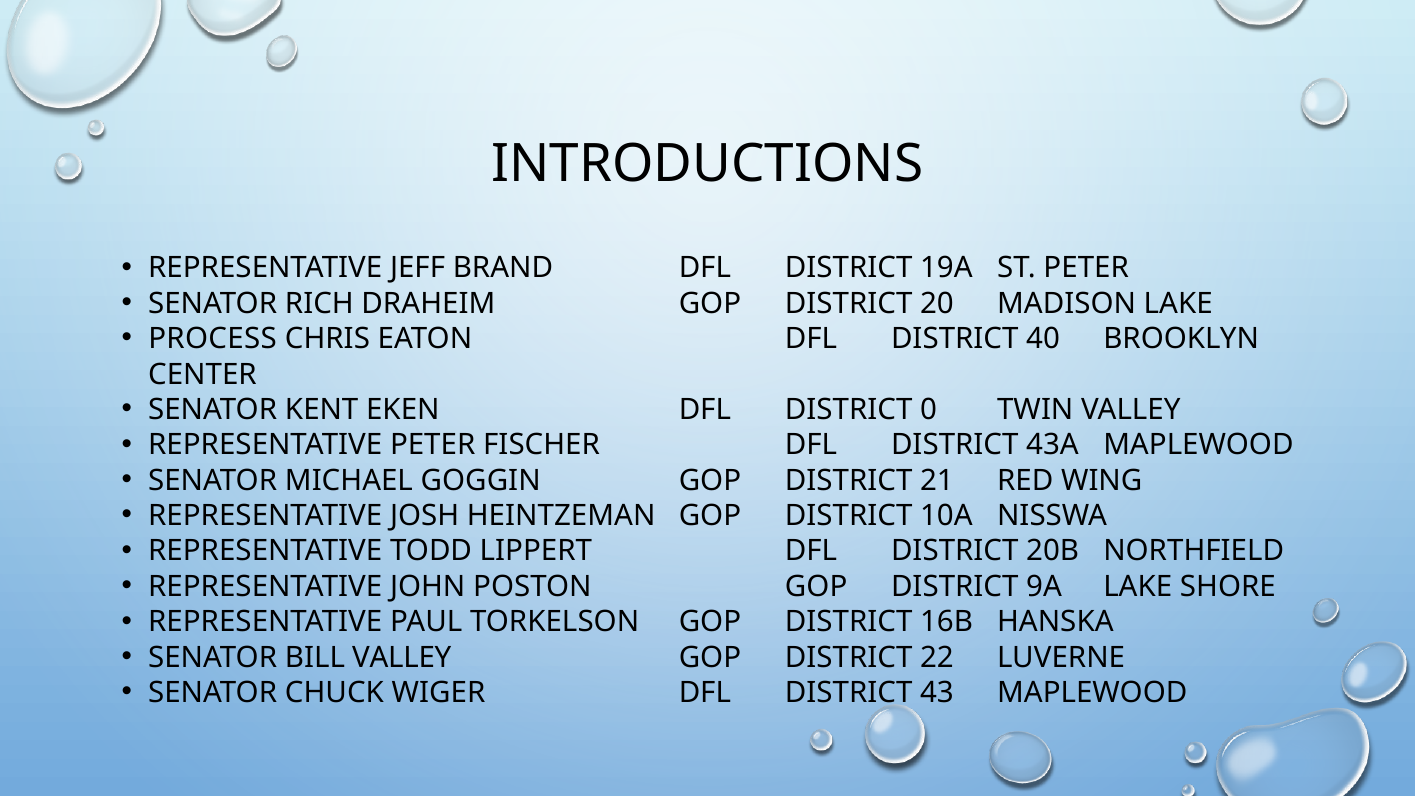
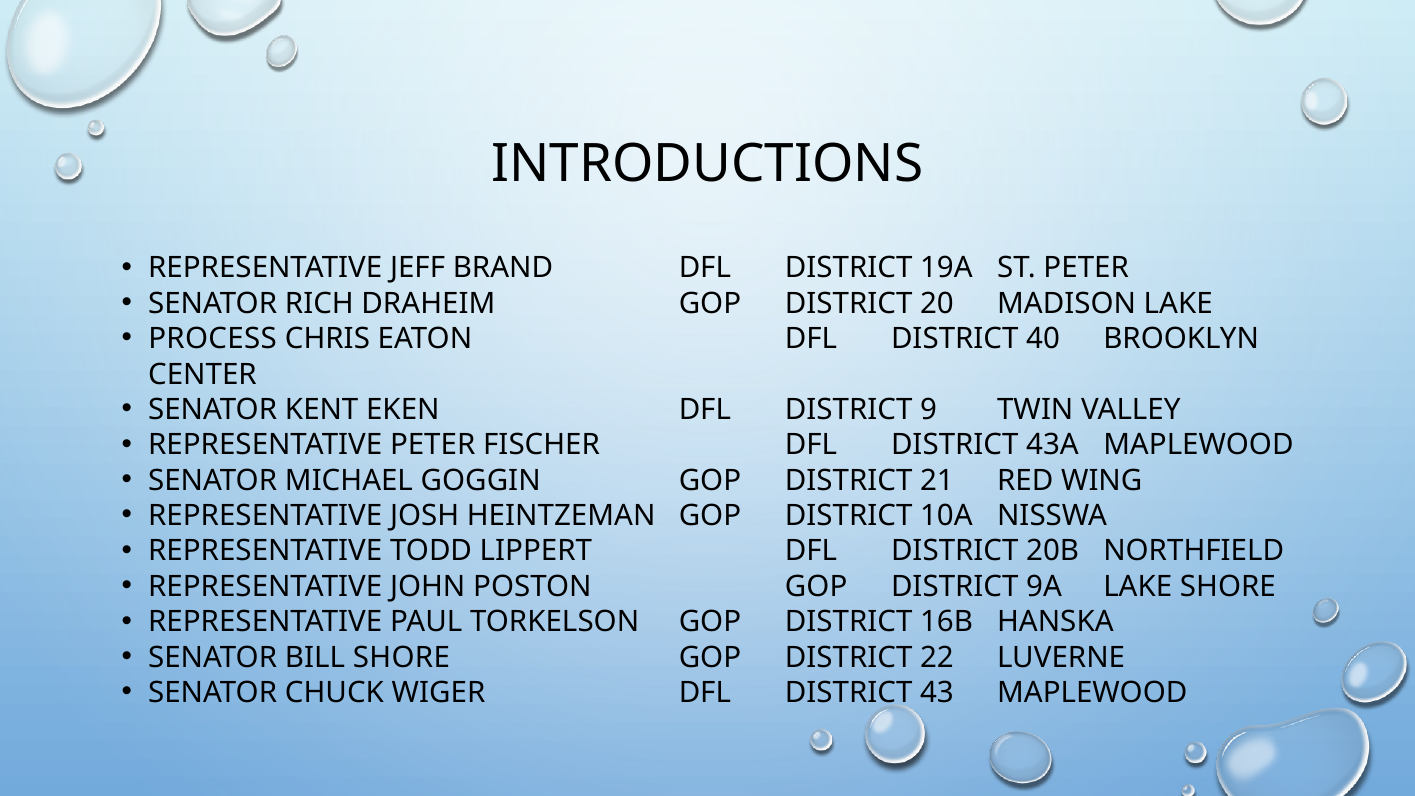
0: 0 -> 9 (929, 410)
BILL VALLEY: VALLEY -> SHORE (401, 657)
